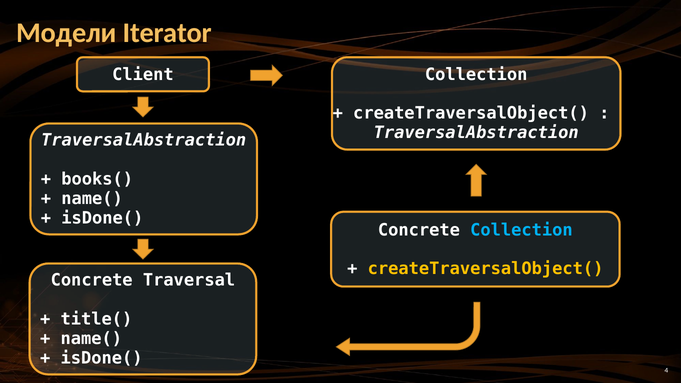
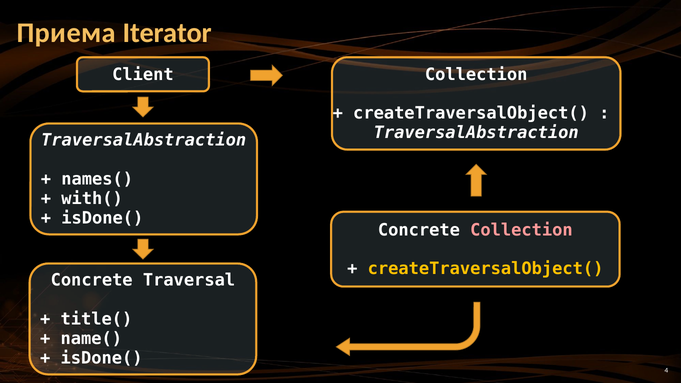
Модели: Модели -> Приема (66, 33)
books(: books( -> names( (97, 179)
name(: name( -> with( (92, 199)
Collection colour: light blue -> pink (521, 230)
